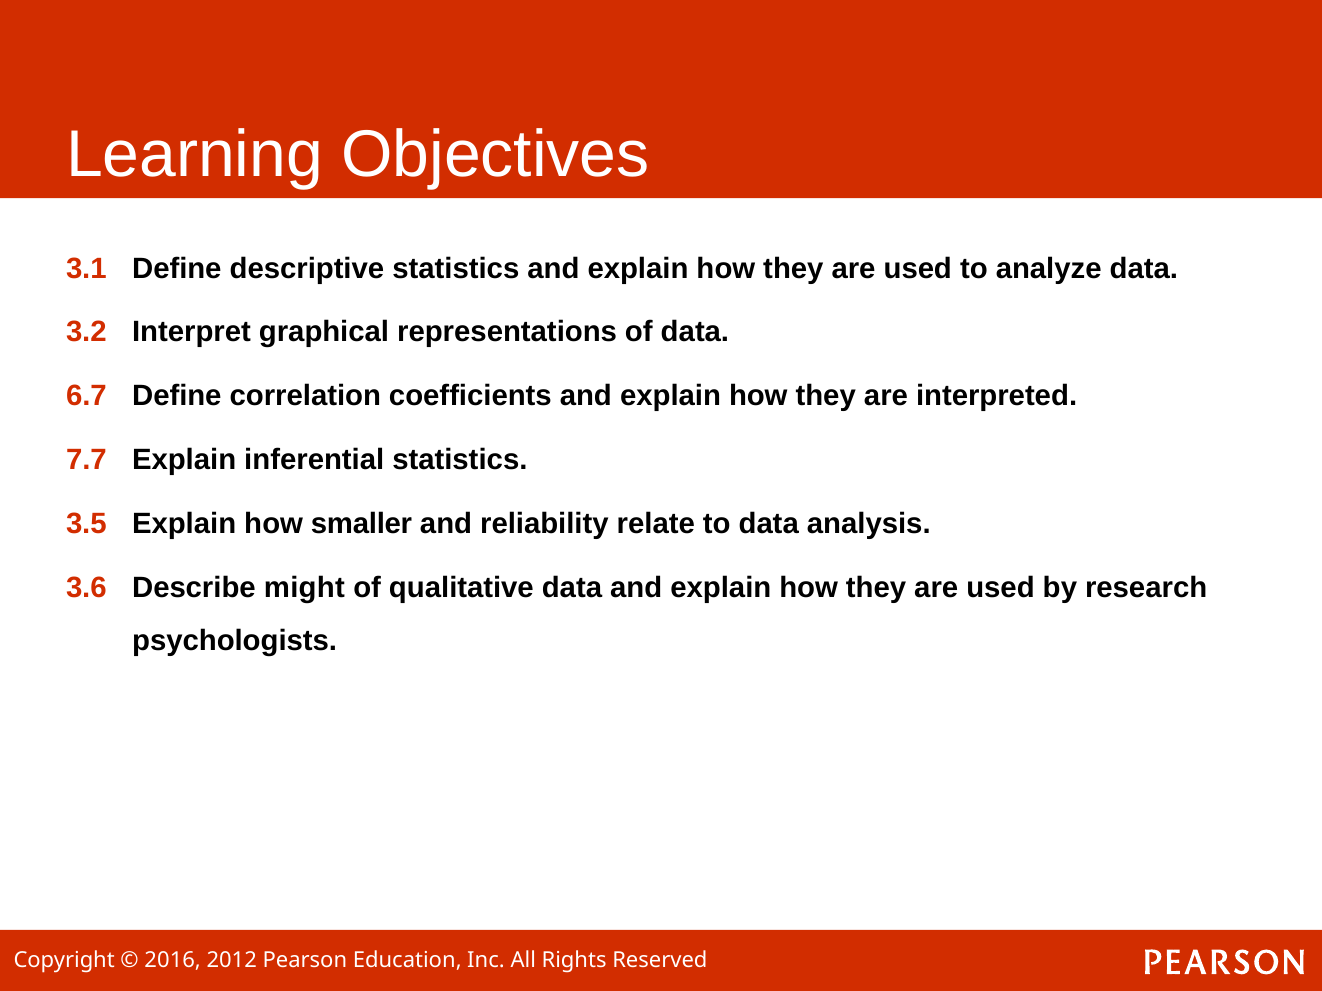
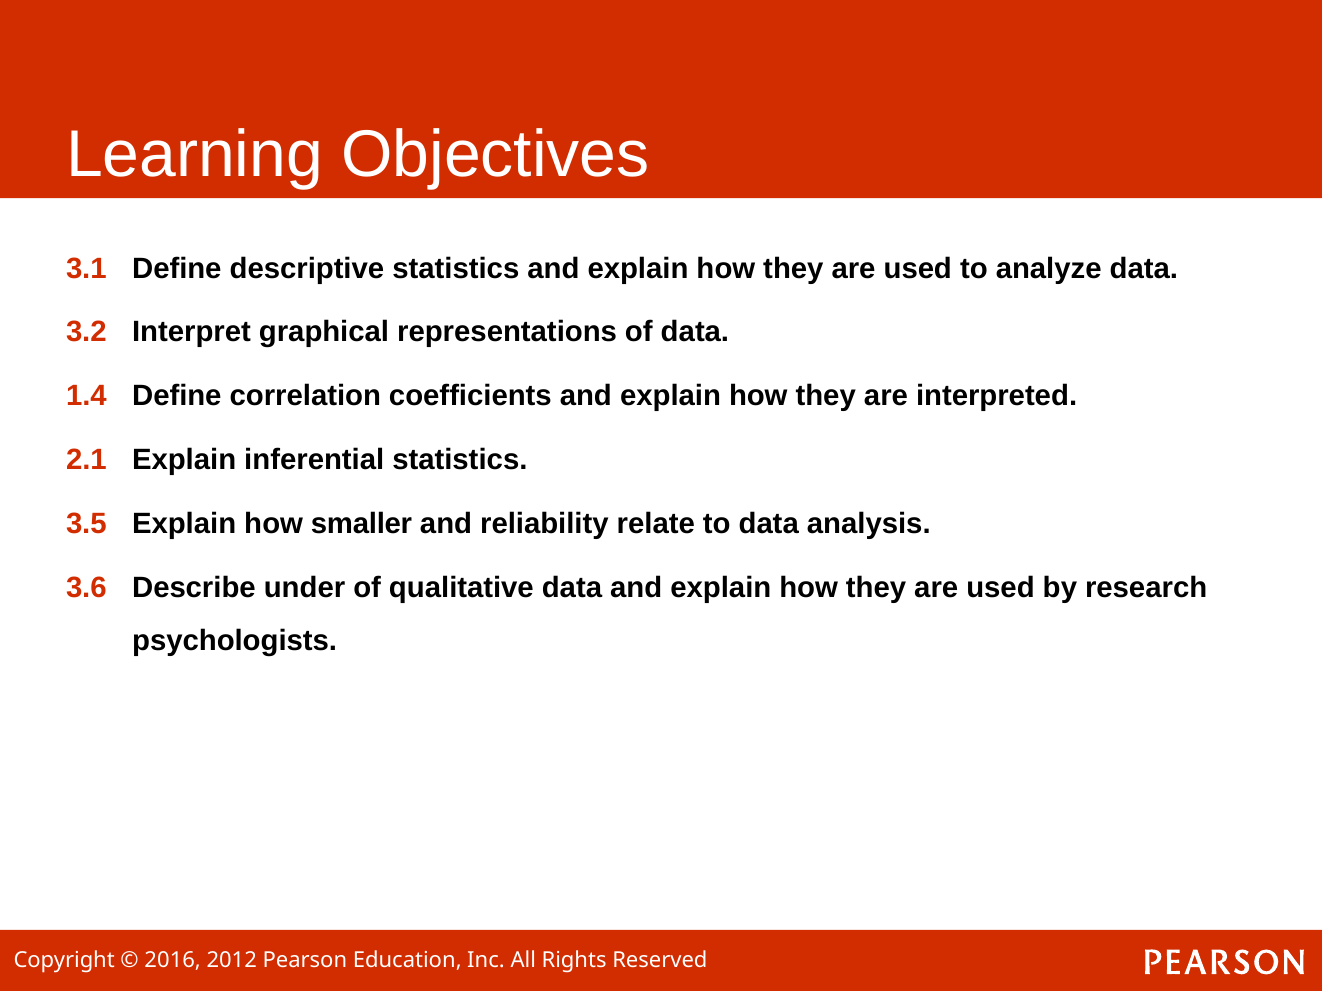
6.7: 6.7 -> 1.4 (86, 396)
7.7: 7.7 -> 2.1 (86, 460)
might: might -> under (305, 588)
